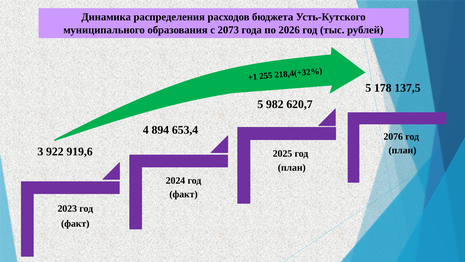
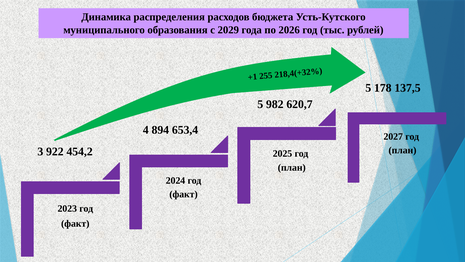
2073: 2073 -> 2029 (228, 30)
2076: 2076 -> 2027 (393, 136)
919,6: 919,6 -> 454,2 (80, 151)
